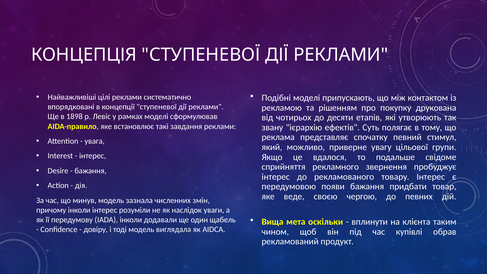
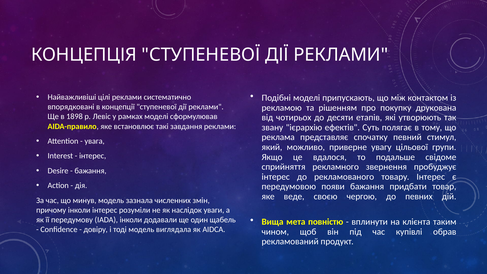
оскільки: оскільки -> повністю (326, 222)
